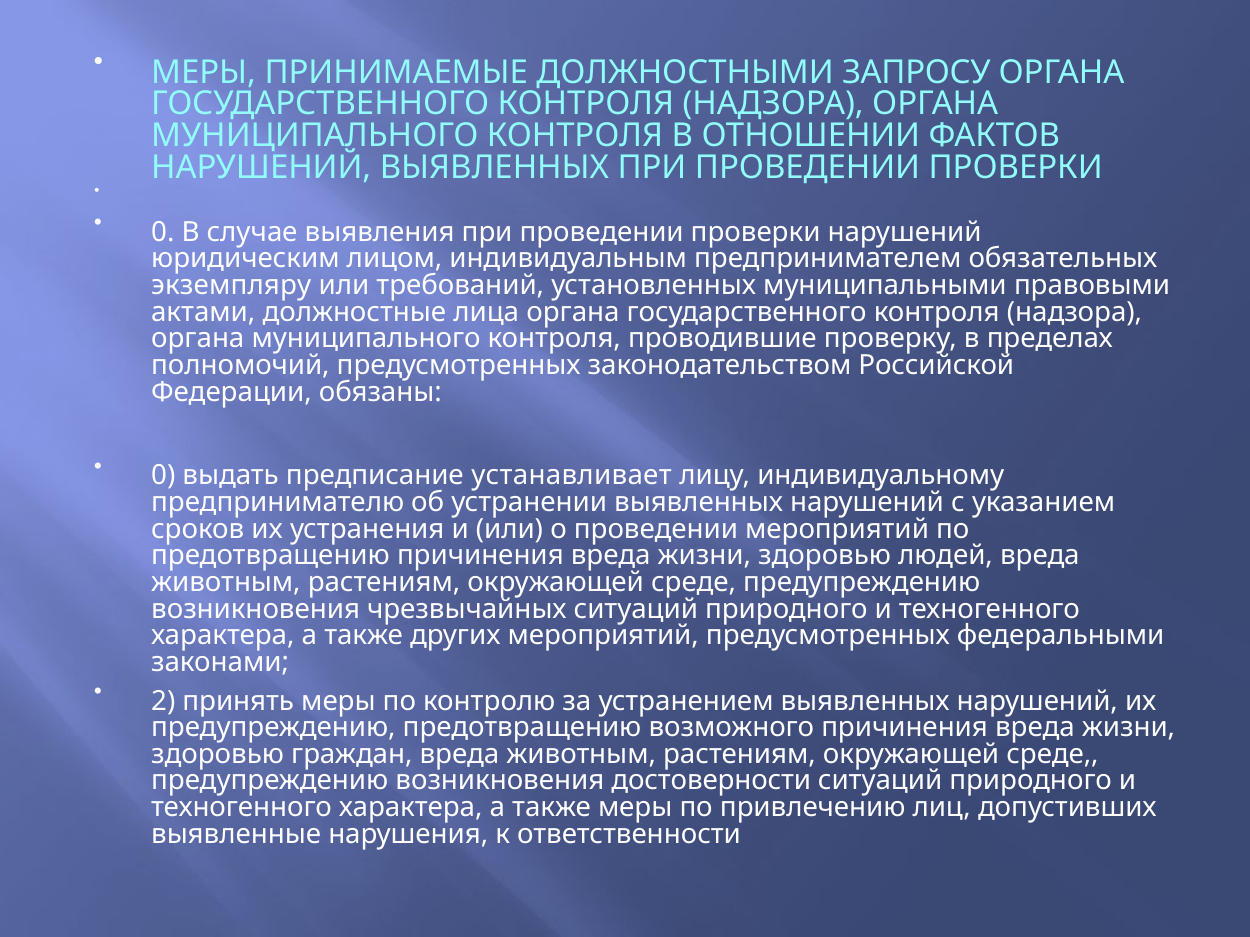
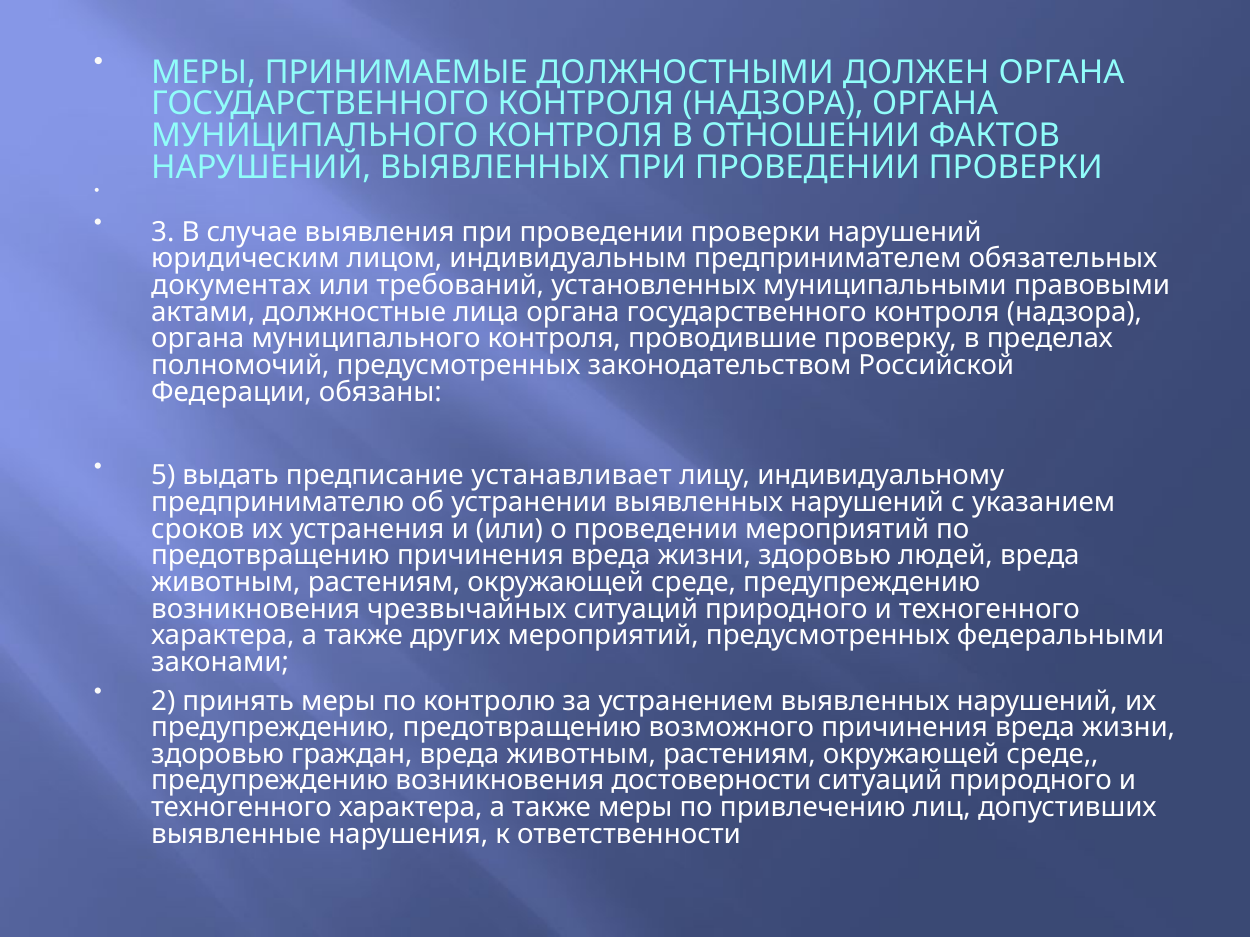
ЗАПРОСУ: ЗАПРОСУ -> ДОЛЖЕН (916, 72)
0: 0 -> 3 (163, 232)
экземпляру: экземпляру -> документах (231, 285)
0: 0 -> 5 (163, 476)
